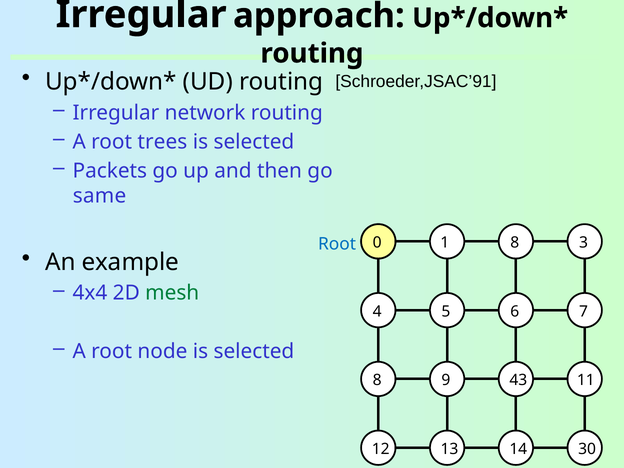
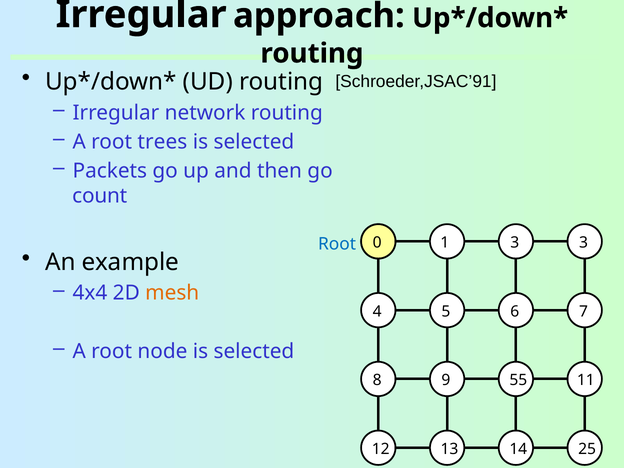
same: same -> count (100, 196)
1 8: 8 -> 3 (515, 243)
mesh colour: green -> orange (172, 293)
43: 43 -> 55 (518, 380)
30: 30 -> 25 (587, 449)
